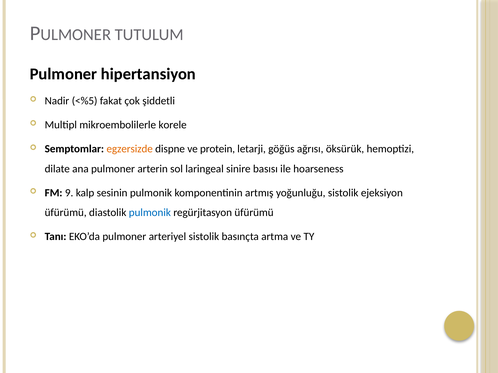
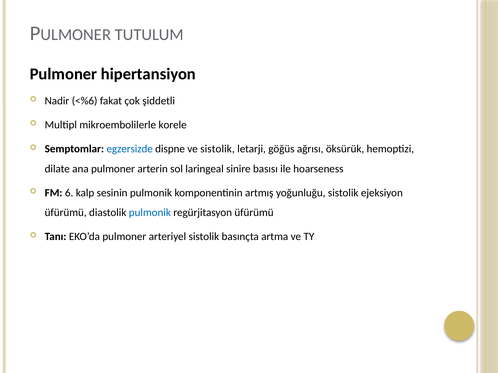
<%5: <%5 -> <%6 (85, 101)
egzersizde colour: orange -> blue (130, 149)
ve protein: protein -> sistolik (217, 149)
9: 9 -> 6 (69, 193)
